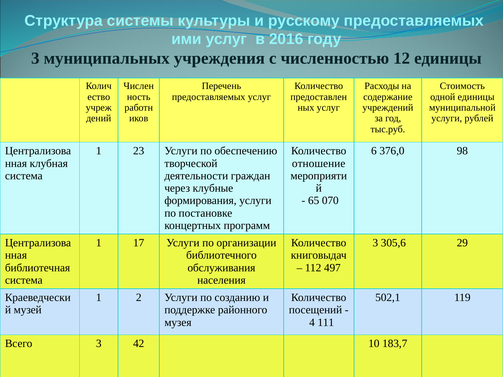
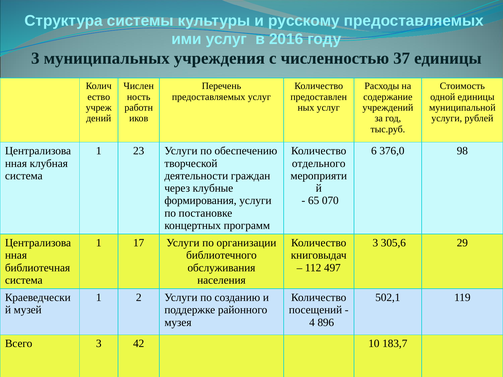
12: 12 -> 37 (402, 58)
отношение: отношение -> отдельного (319, 163)
111: 111 -> 896 (326, 323)
